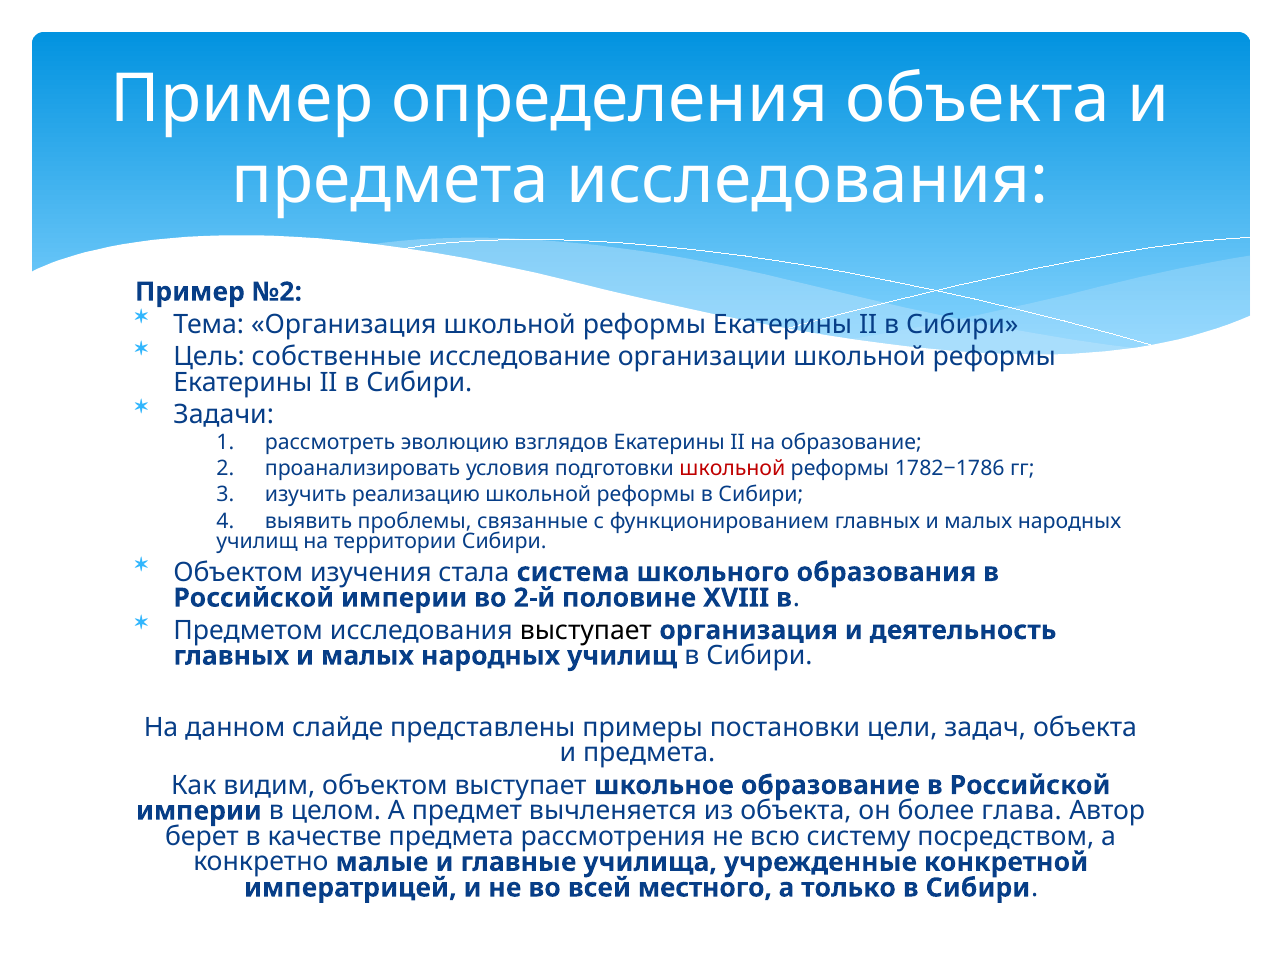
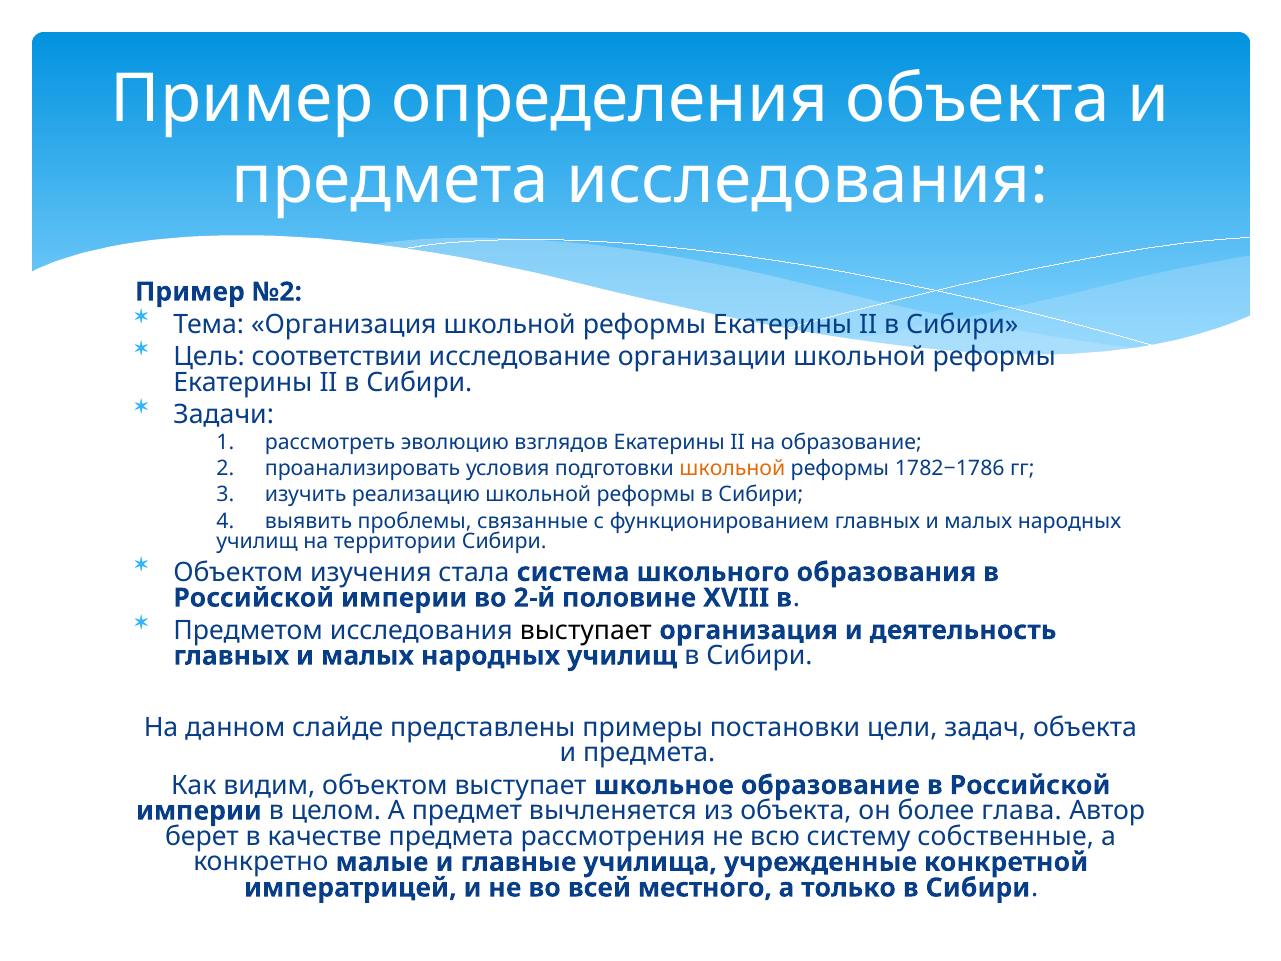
собственные: собственные -> соответствии (337, 357)
школьной colour: red -> orange (732, 469)
посредством: посредством -> собственные (1006, 836)
